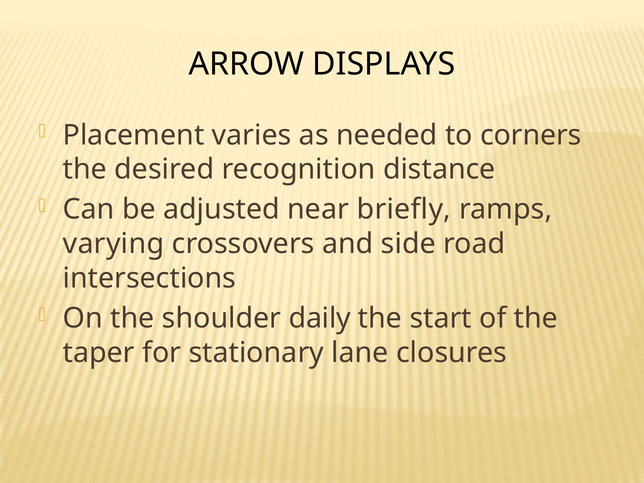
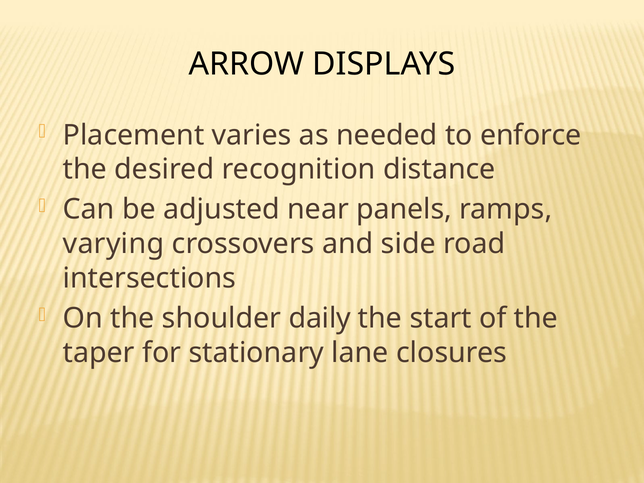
corners: corners -> enforce (531, 135)
briefly: briefly -> panels (404, 210)
